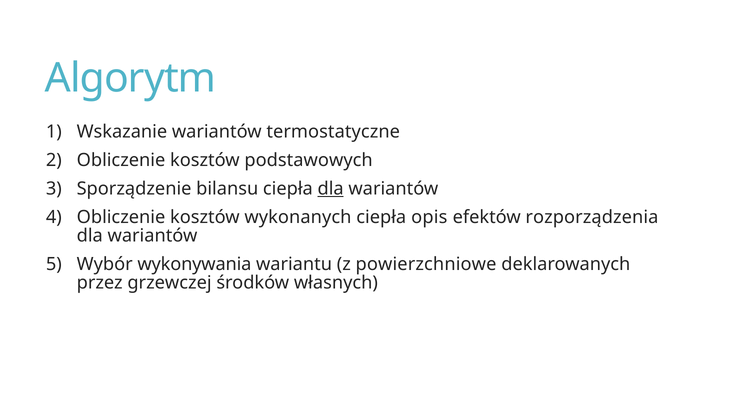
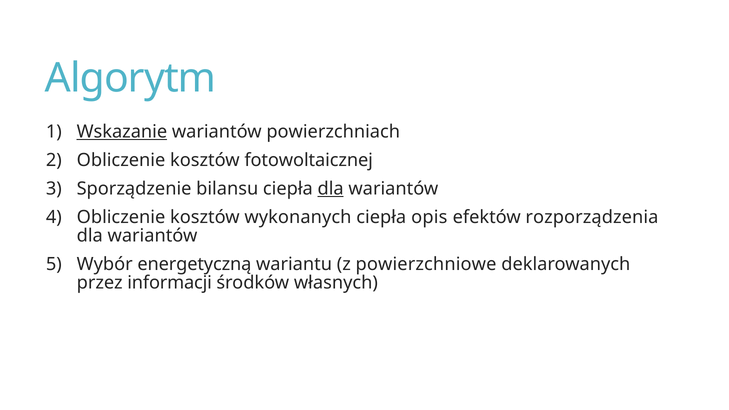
Wskazanie underline: none -> present (122, 132)
termostatyczne: termostatyczne -> powierzchniach (333, 132)
podstawowych: podstawowych -> fotowoltaicznej (309, 160)
wykonywania: wykonywania -> energetyczną (194, 264)
grzewczej: grzewczej -> informacji (170, 283)
